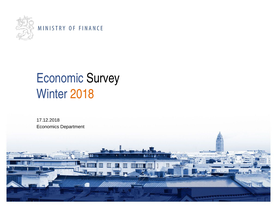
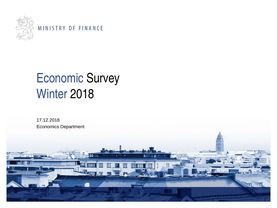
2018 colour: orange -> black (82, 94)
